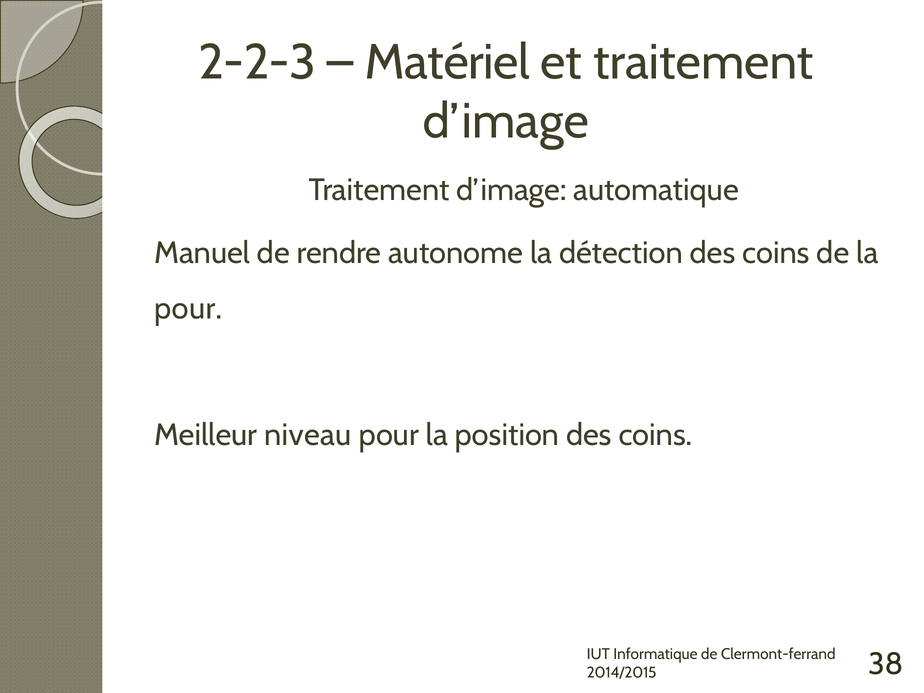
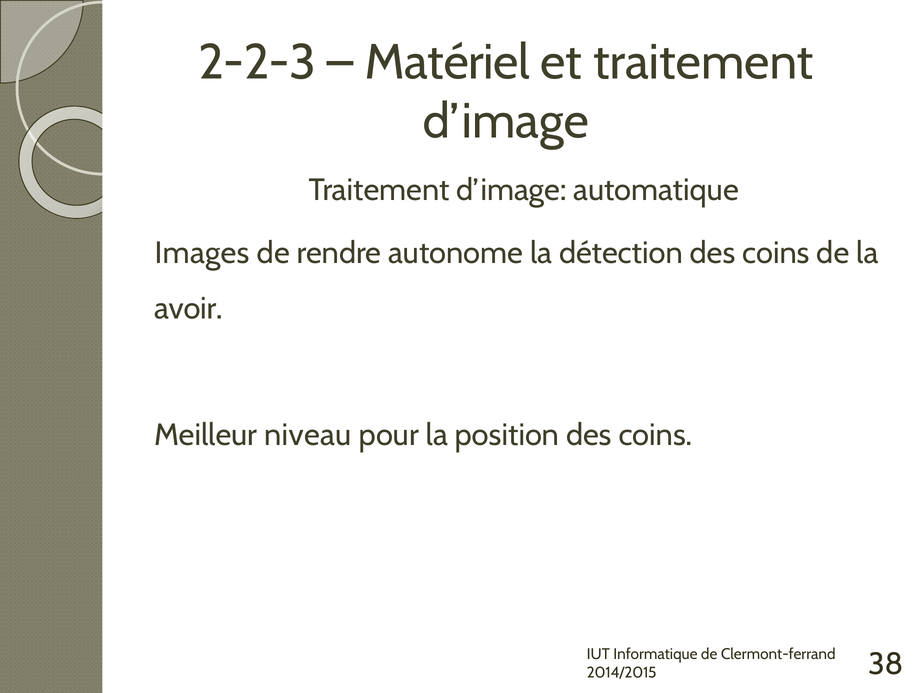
Manuel: Manuel -> Images (202, 253)
pour: pour -> avoir (188, 309)
